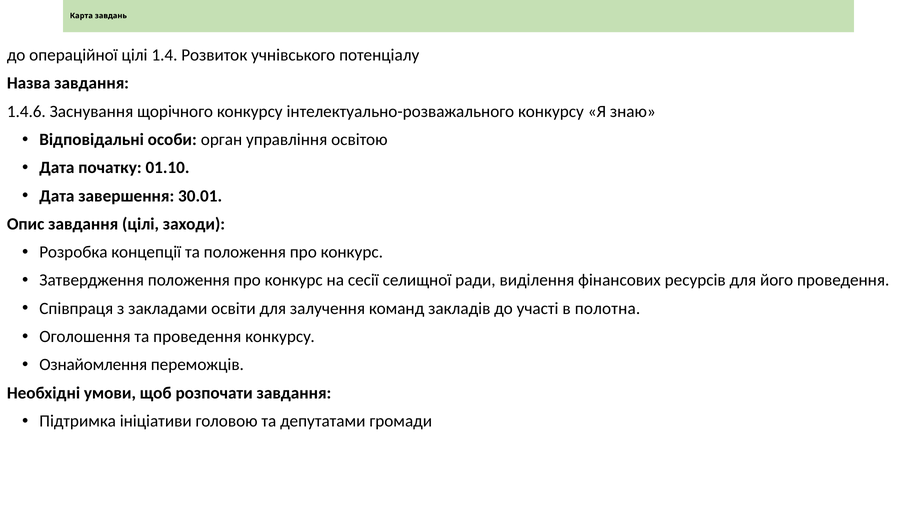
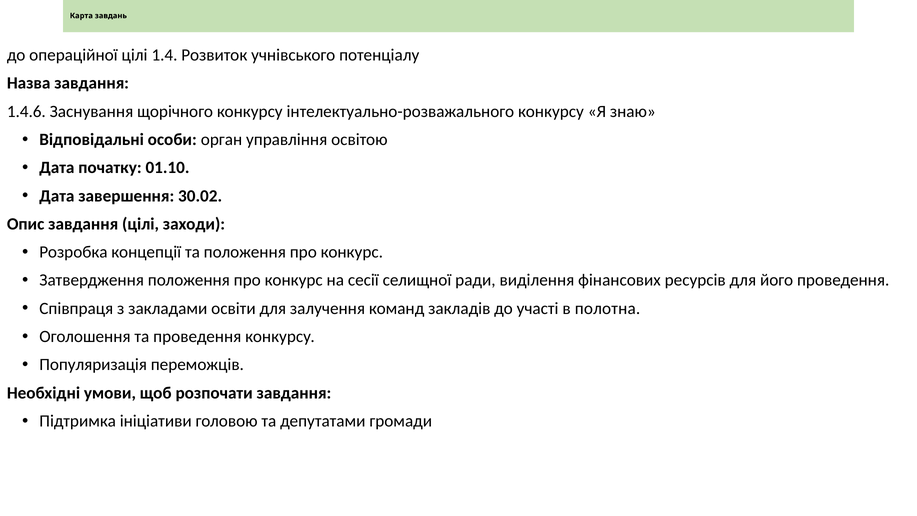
30.01: 30.01 -> 30.02 (200, 196)
Ознайомлення: Ознайомлення -> Популяризація (93, 365)
